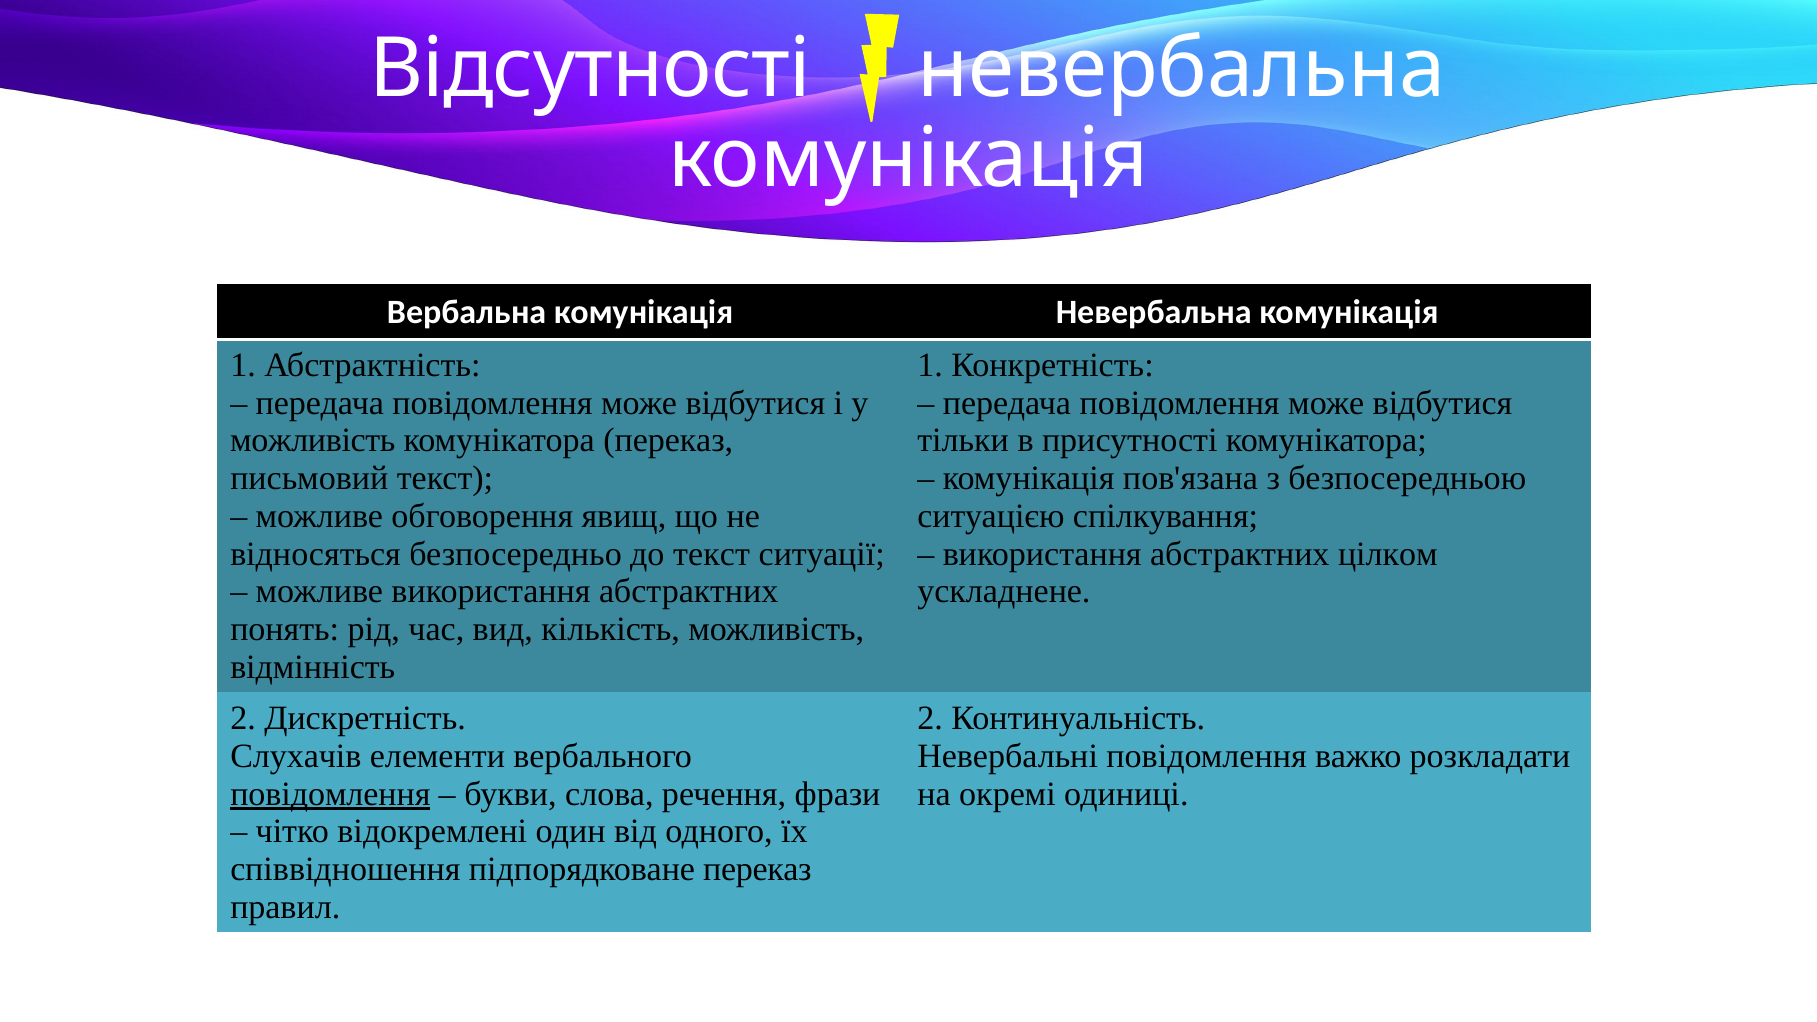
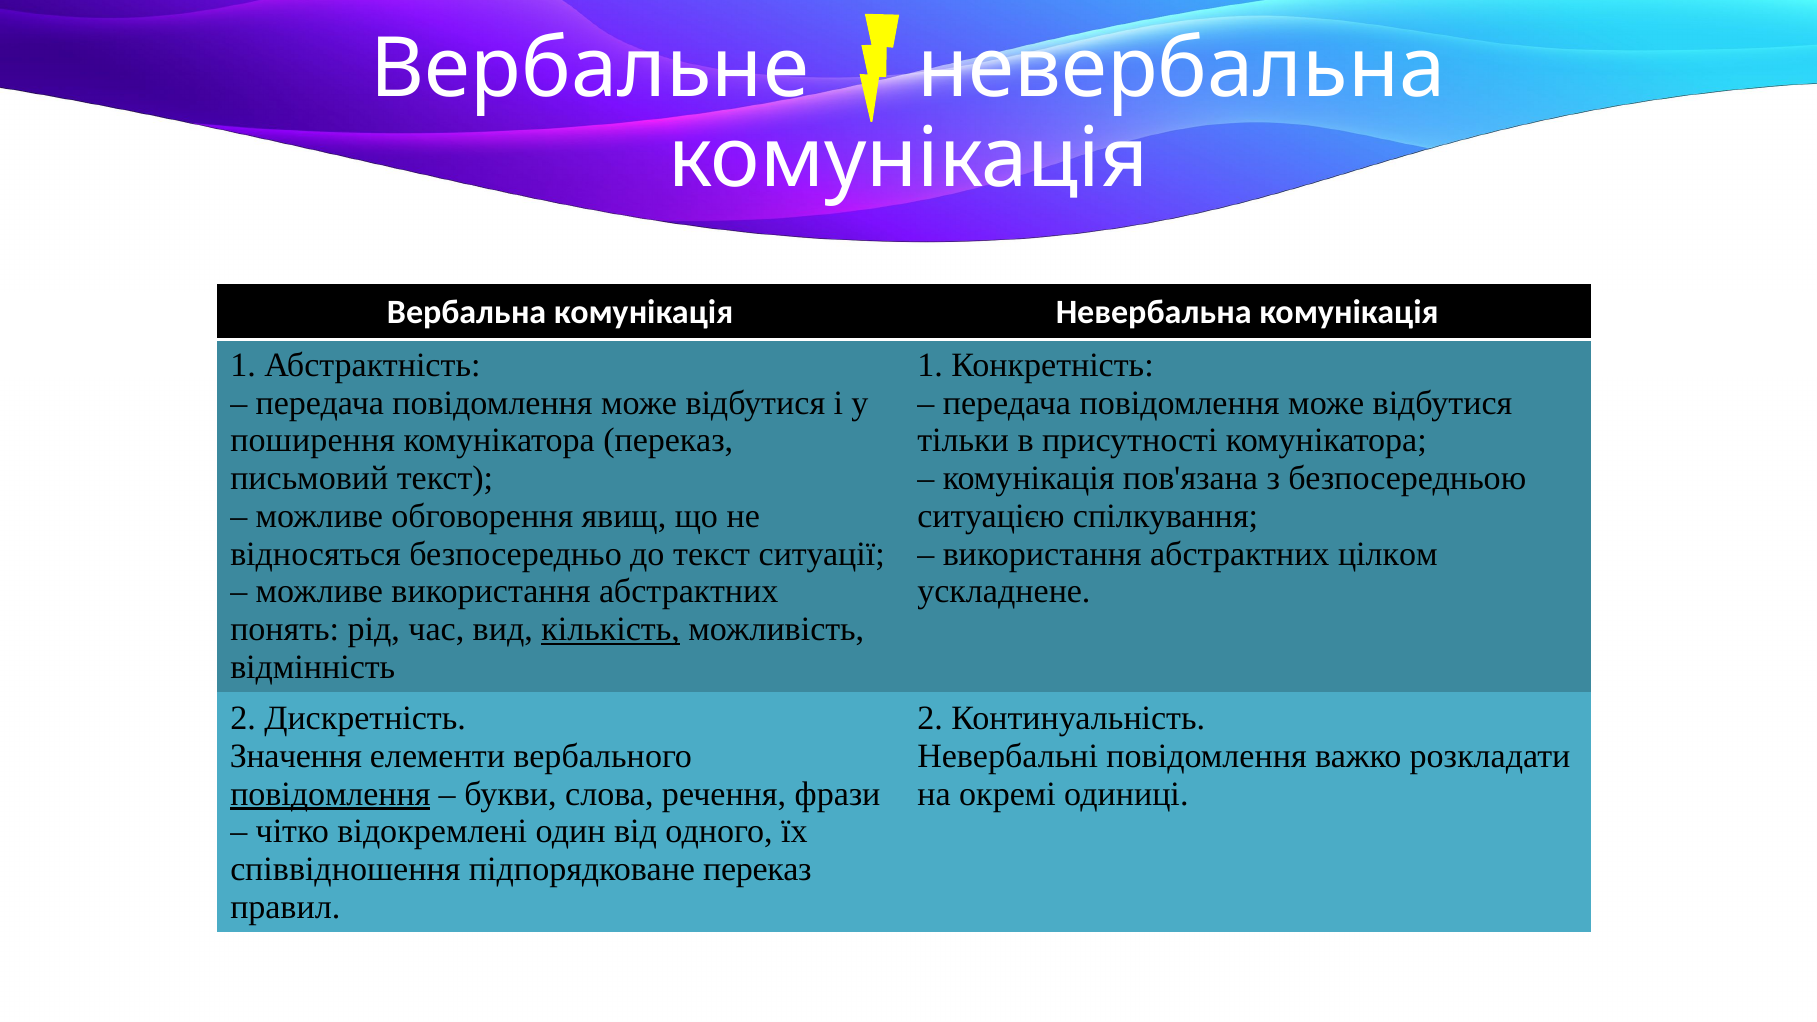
Відсутності: Відсутності -> Вербальне (590, 69)
можливість: можливість -> поширення (313, 441)
кількість underline: none -> present (611, 629)
Слухачів: Слухачів -> Значення (296, 756)
